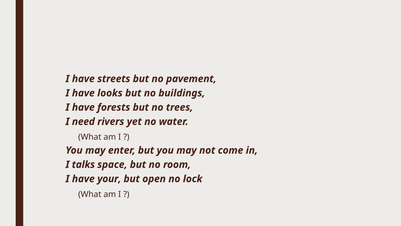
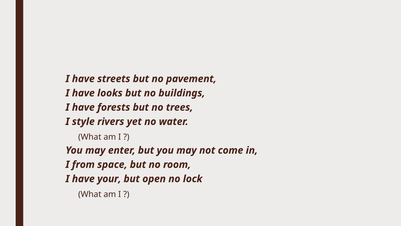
need: need -> style (83, 121)
talks: talks -> from (83, 164)
